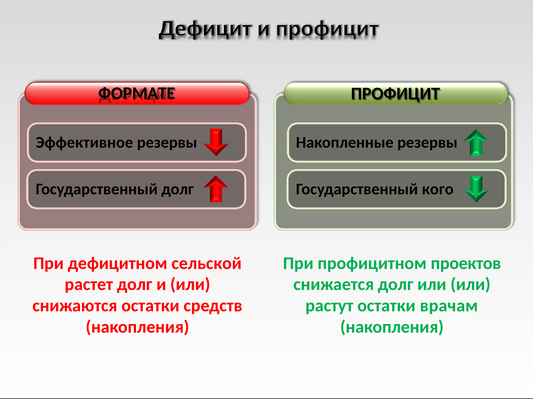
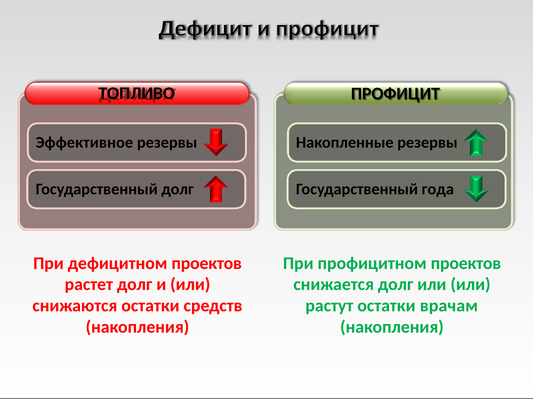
ФОРМАТЕ: ФОРМАТЕ -> ТОПЛИВО (137, 93)
кого: кого -> года (438, 189)
дефицитном сельской: сельской -> проектов (207, 264)
